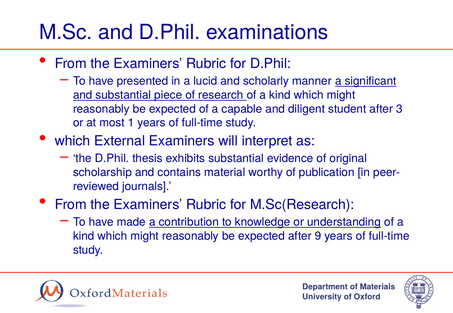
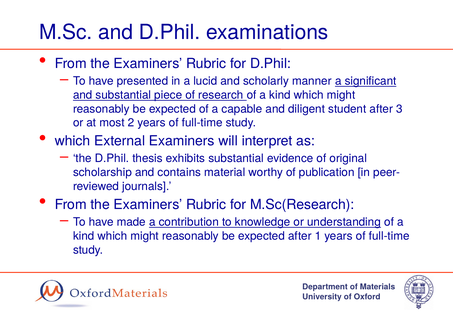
1: 1 -> 2 (131, 123)
9: 9 -> 1 (318, 236)
